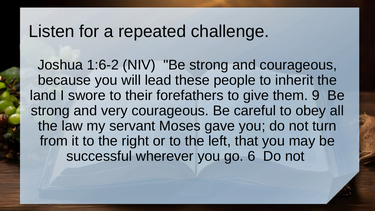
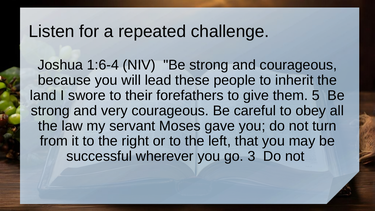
1:6-2: 1:6-2 -> 1:6-4 (103, 65)
9: 9 -> 5 (316, 95)
6: 6 -> 3 (251, 156)
